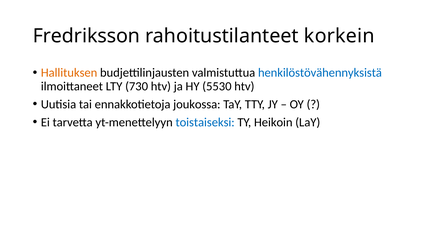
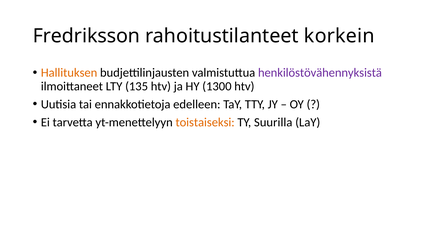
henkilöstövähennyksistä colour: blue -> purple (320, 73)
730: 730 -> 135 (137, 86)
5530: 5530 -> 1300 (217, 86)
joukossa: joukossa -> edelleen (197, 104)
toistaiseksi colour: blue -> orange (205, 122)
Heikoin: Heikoin -> Suurilla (273, 122)
